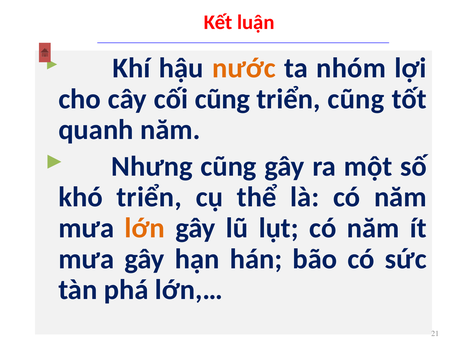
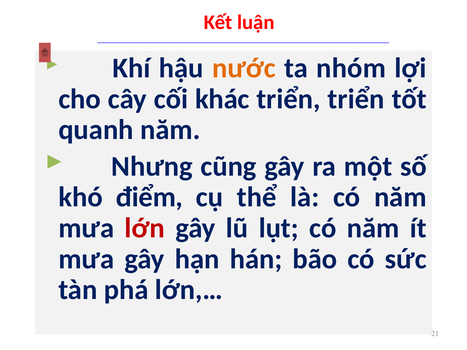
cối cũng: cũng -> khác (222, 99)
triển cũng: cũng -> triển (356, 99)
khó triển: triển -> điểm (149, 197)
lớn colour: orange -> red (145, 228)
